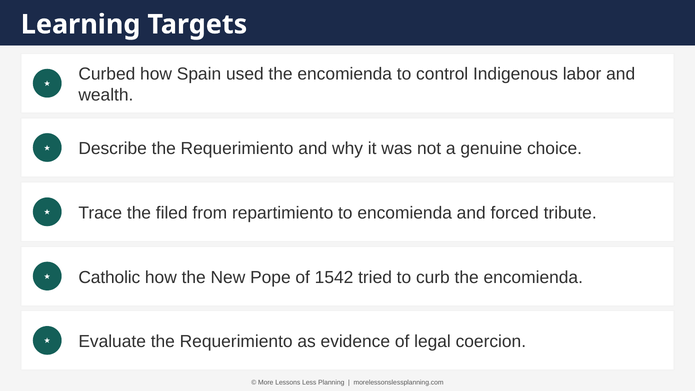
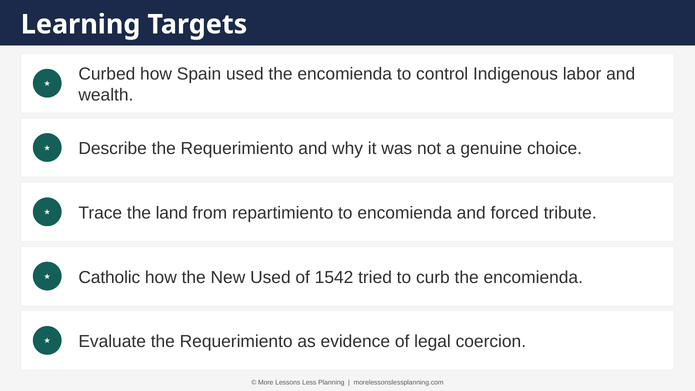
filed: filed -> land (172, 213)
New Pope: Pope -> Used (270, 277)
